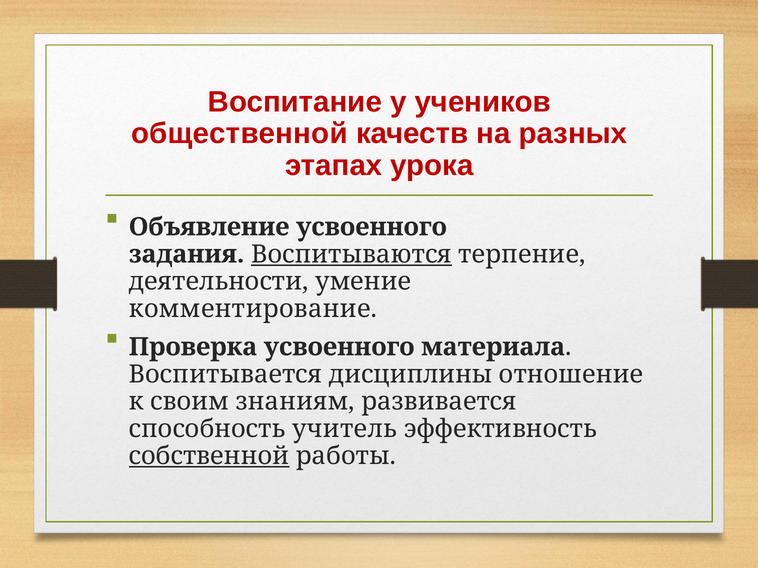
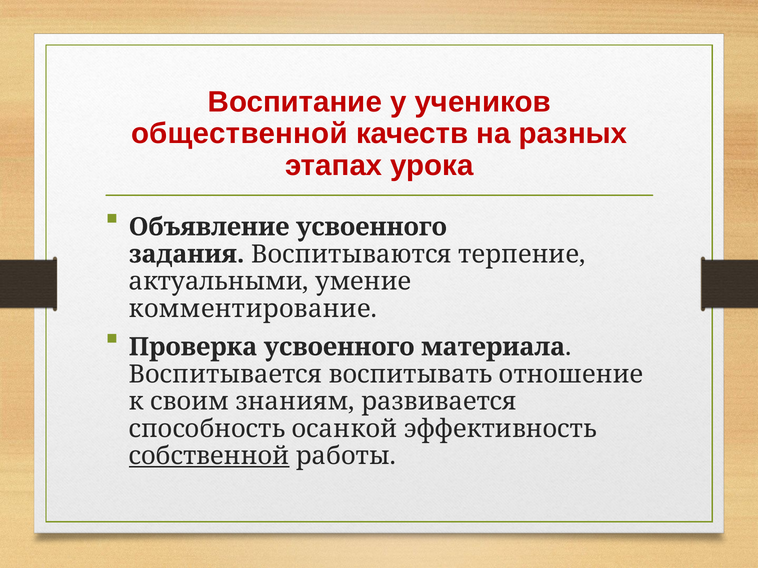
Воспитываются underline: present -> none (351, 254)
деятельности: деятельности -> актуальными (219, 282)
дисциплины: дисциплины -> воспитывать (411, 375)
учитель: учитель -> осанкой (345, 429)
